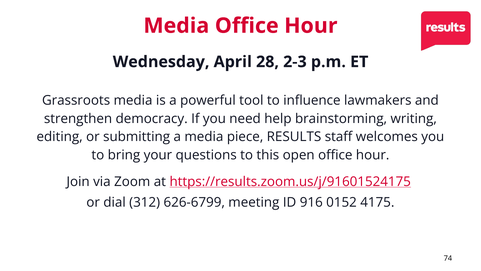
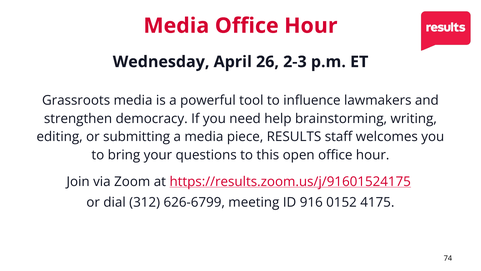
28: 28 -> 26 (268, 62)
